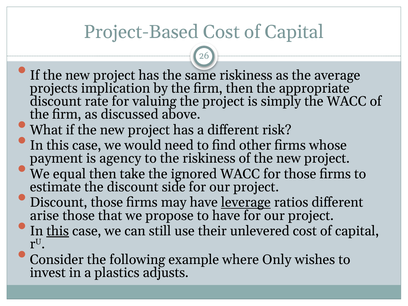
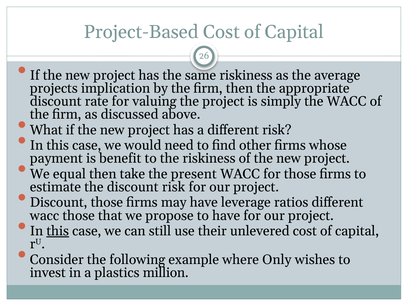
agency: agency -> benefit (120, 158)
ignored: ignored -> present (194, 174)
discount side: side -> risk (174, 187)
leverage underline: present -> none (246, 202)
arise: arise -> wacc (44, 216)
adjusts: adjusts -> million (166, 273)
